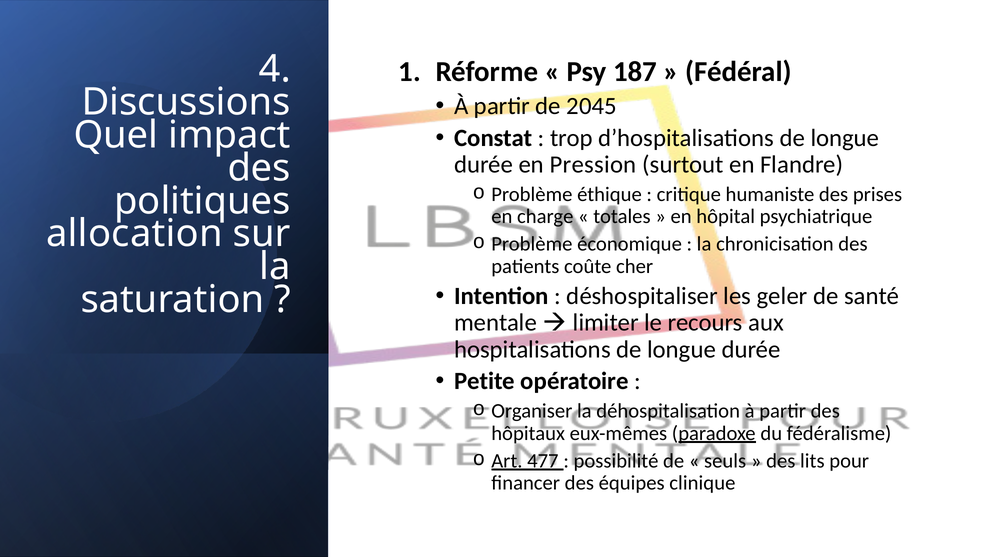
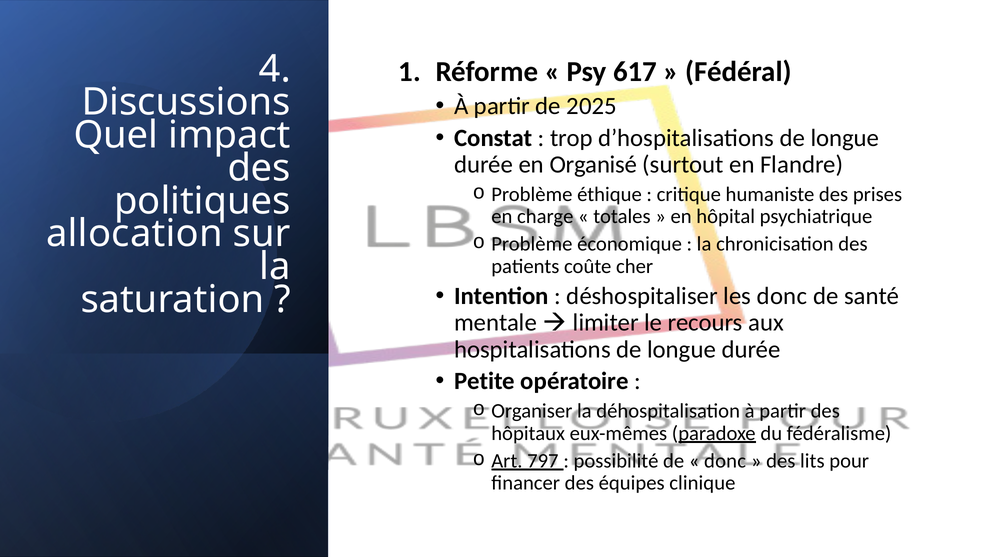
187: 187 -> 617 (635, 72)
2045: 2045 -> 2025 (592, 106)
Pression: Pression -> Organisé (593, 165)
les geler: geler -> donc (782, 296)
477: 477 -> 797 (543, 461)
seuls: seuls -> donc (725, 461)
